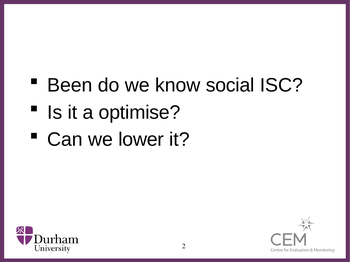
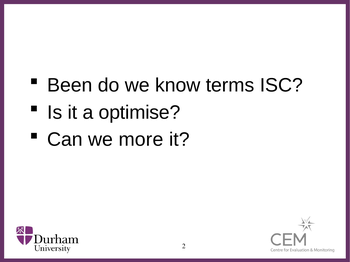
social: social -> terms (230, 85)
lower: lower -> more (141, 140)
